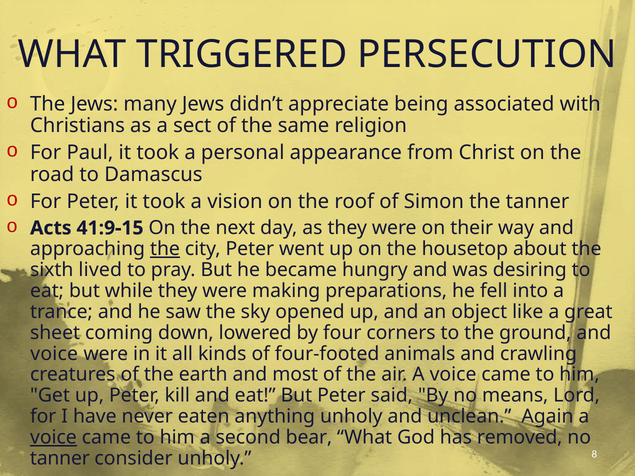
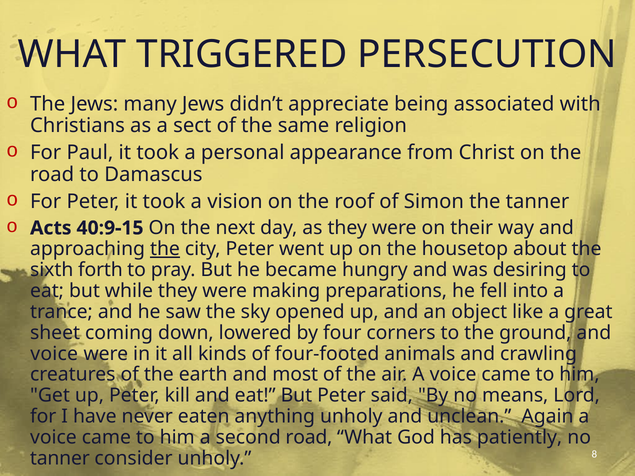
41:9-15: 41:9-15 -> 40:9-15 (110, 228)
lived: lived -> forth (100, 270)
voice underline: present -> none (53, 438)
second bear: bear -> road (309, 438)
removed: removed -> patiently (520, 438)
